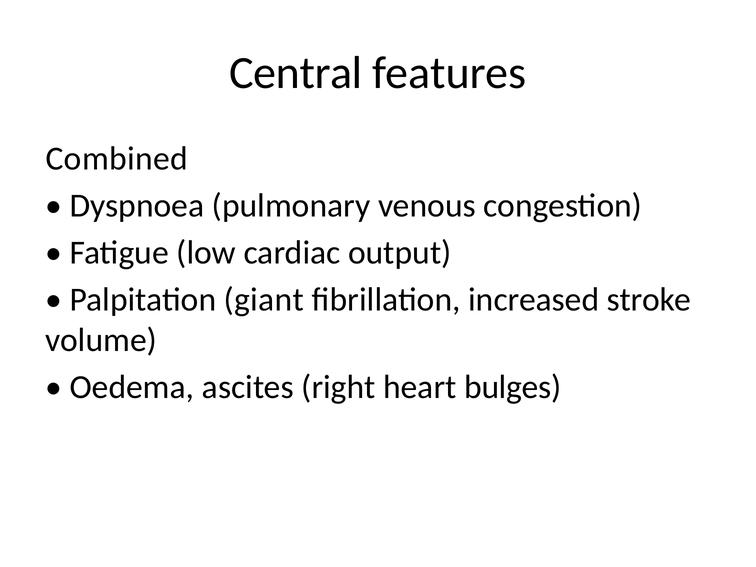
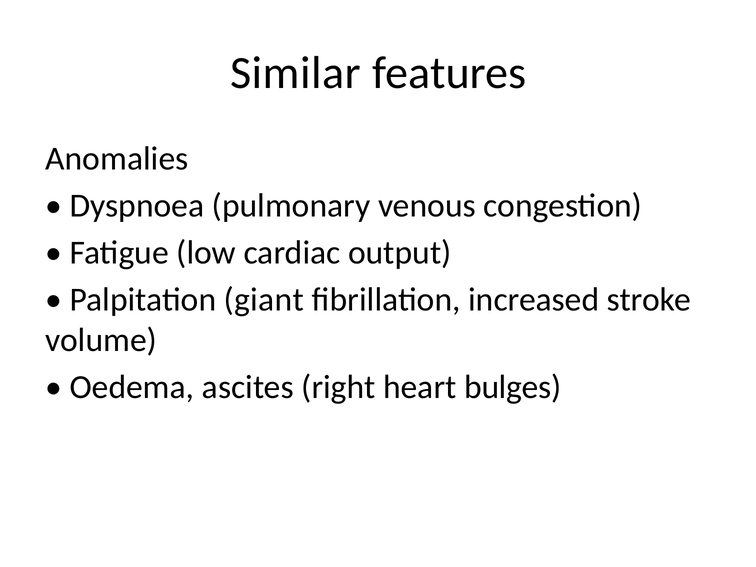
Central: Central -> Similar (295, 73)
Combined: Combined -> Anomalies (117, 159)
